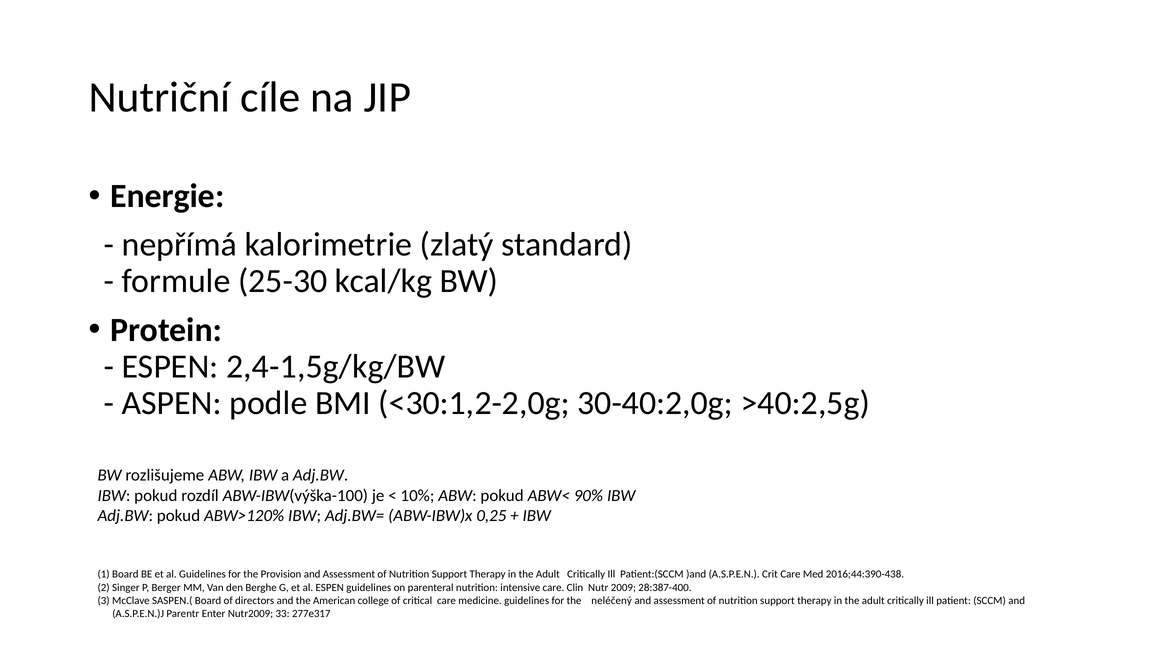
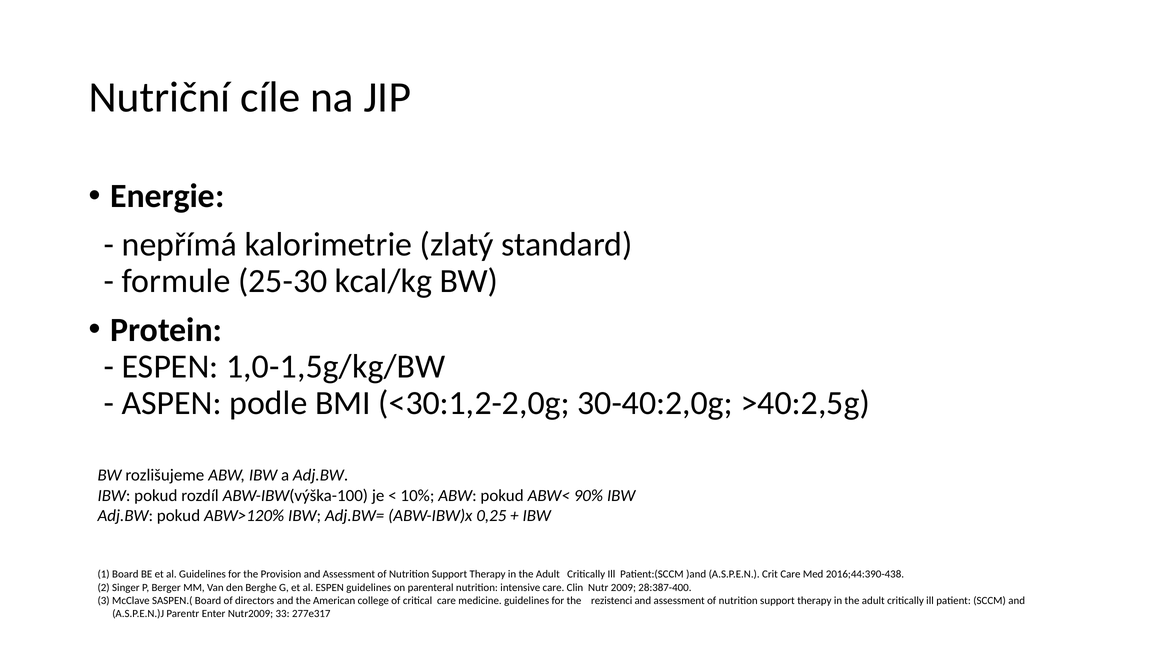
2,4-1,5g/kg/BW: 2,4-1,5g/kg/BW -> 1,0-1,5g/kg/BW (336, 367)
neléčený: neléčený -> rezistenci (612, 601)
